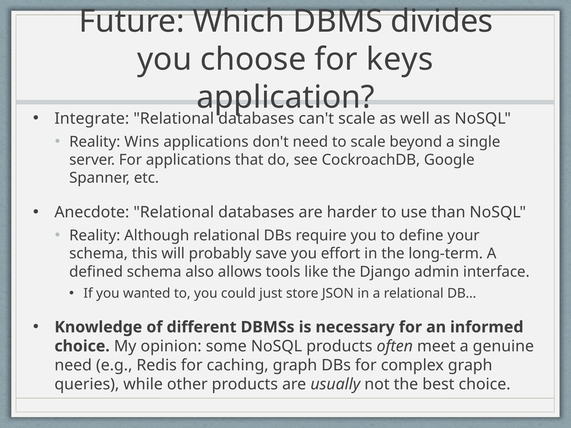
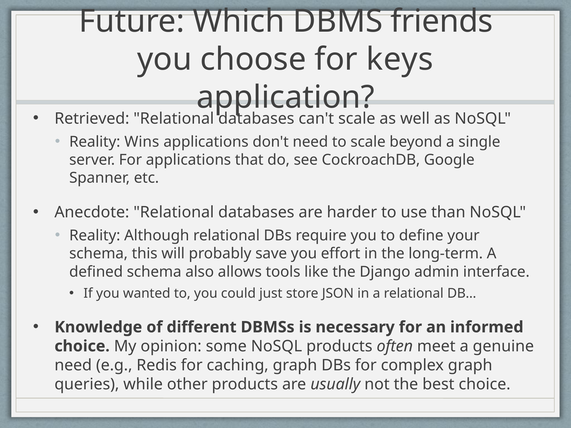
divides: divides -> friends (442, 21)
Integrate: Integrate -> Retrieved (92, 119)
